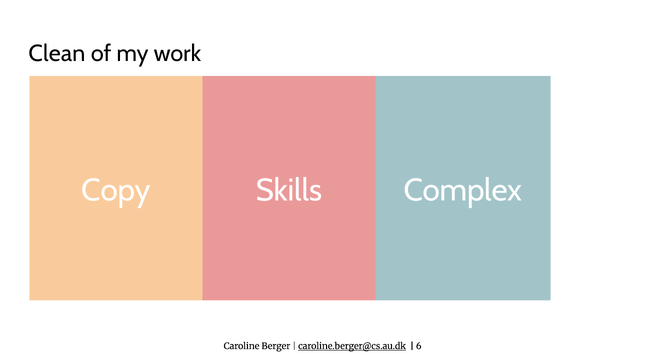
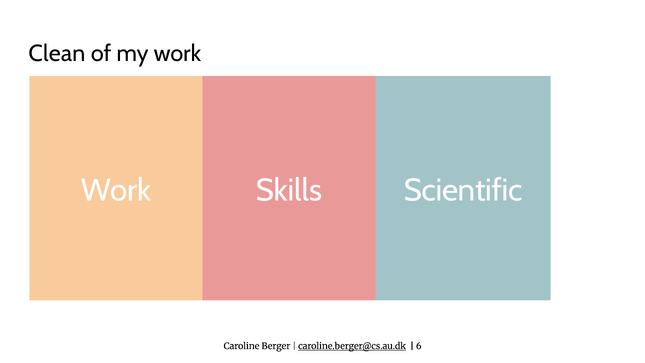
Copy: Copy -> Work (116, 190)
Complex: Complex -> Scientific (463, 190)
